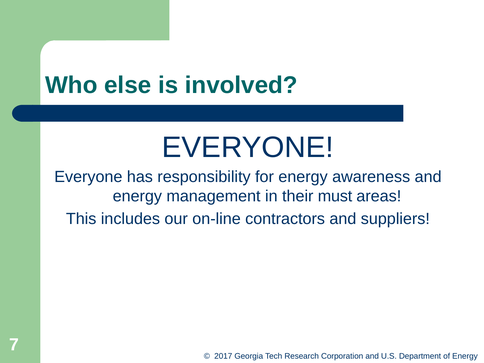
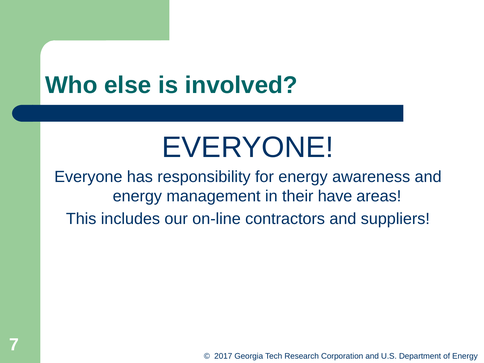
must: must -> have (335, 196)
